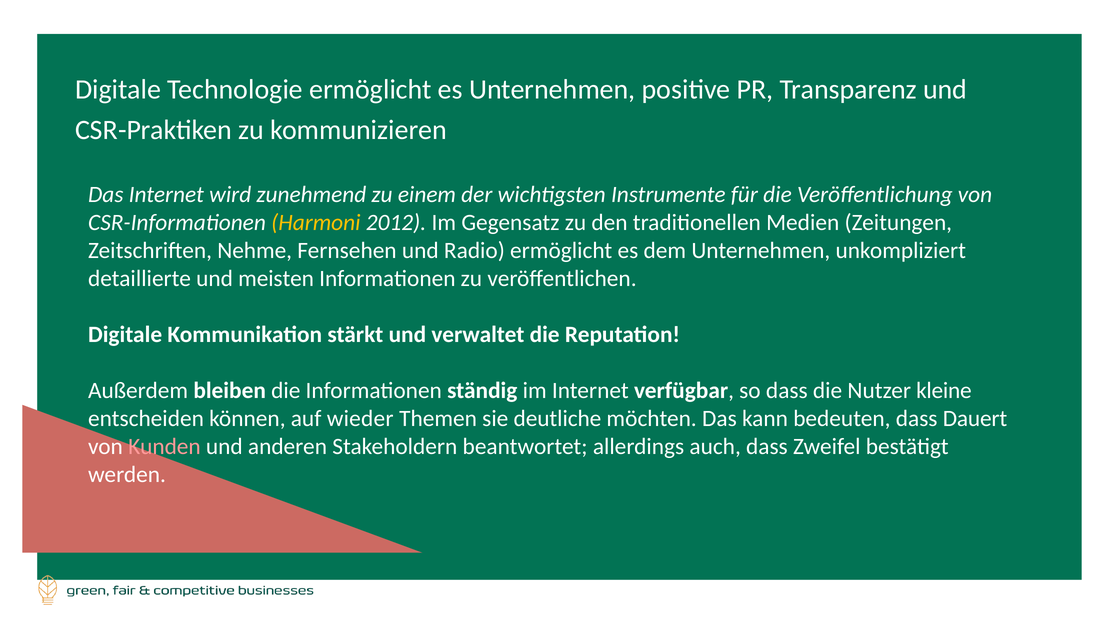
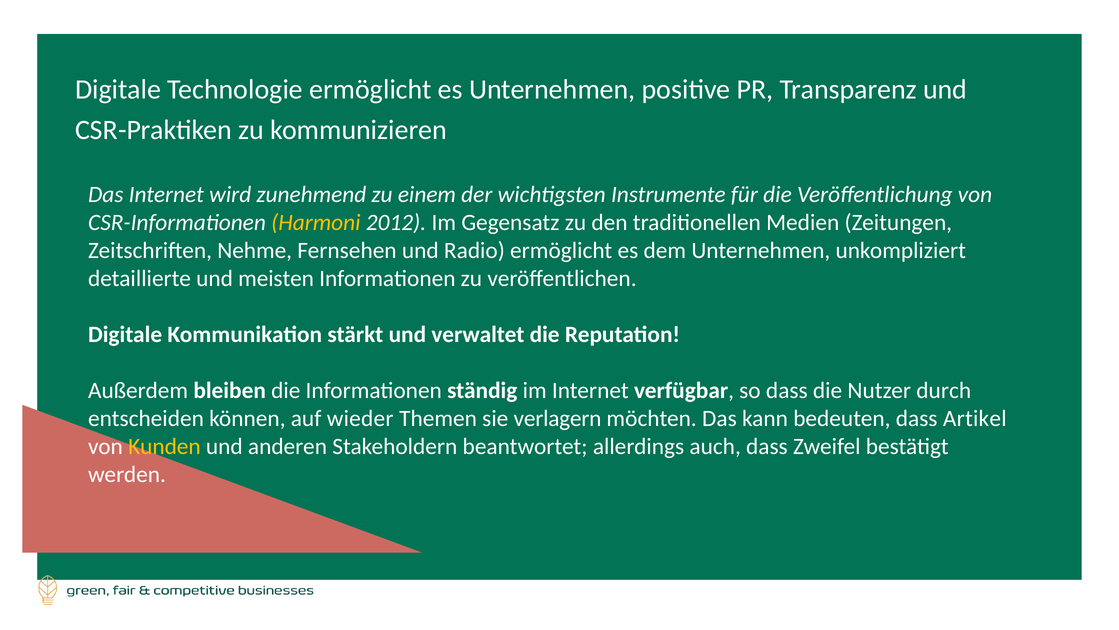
kleine: kleine -> durch (944, 390)
deutliche: deutliche -> verlagern (558, 418)
Dauert: Dauert -> Artikel (975, 418)
Kunden colour: pink -> yellow (164, 446)
